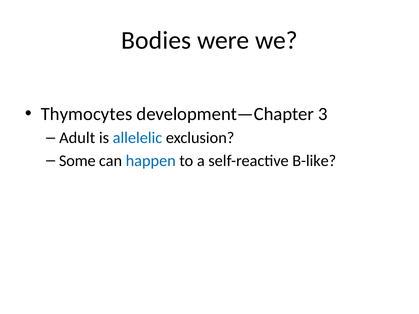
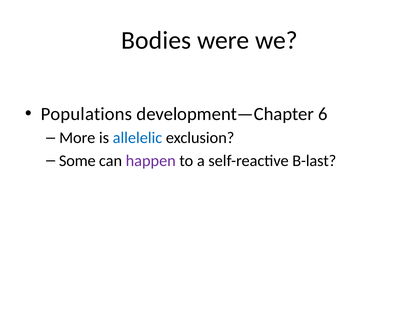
Thymocytes: Thymocytes -> Populations (87, 114)
3: 3 -> 6 (323, 114)
Adult: Adult -> More (77, 138)
happen colour: blue -> purple (151, 161)
B-like: B-like -> B-last (314, 161)
